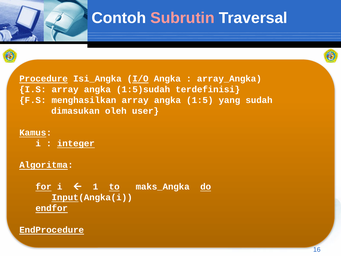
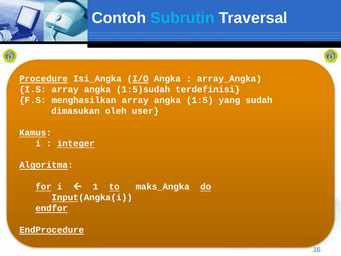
Subrutin colour: pink -> light blue (183, 18)
